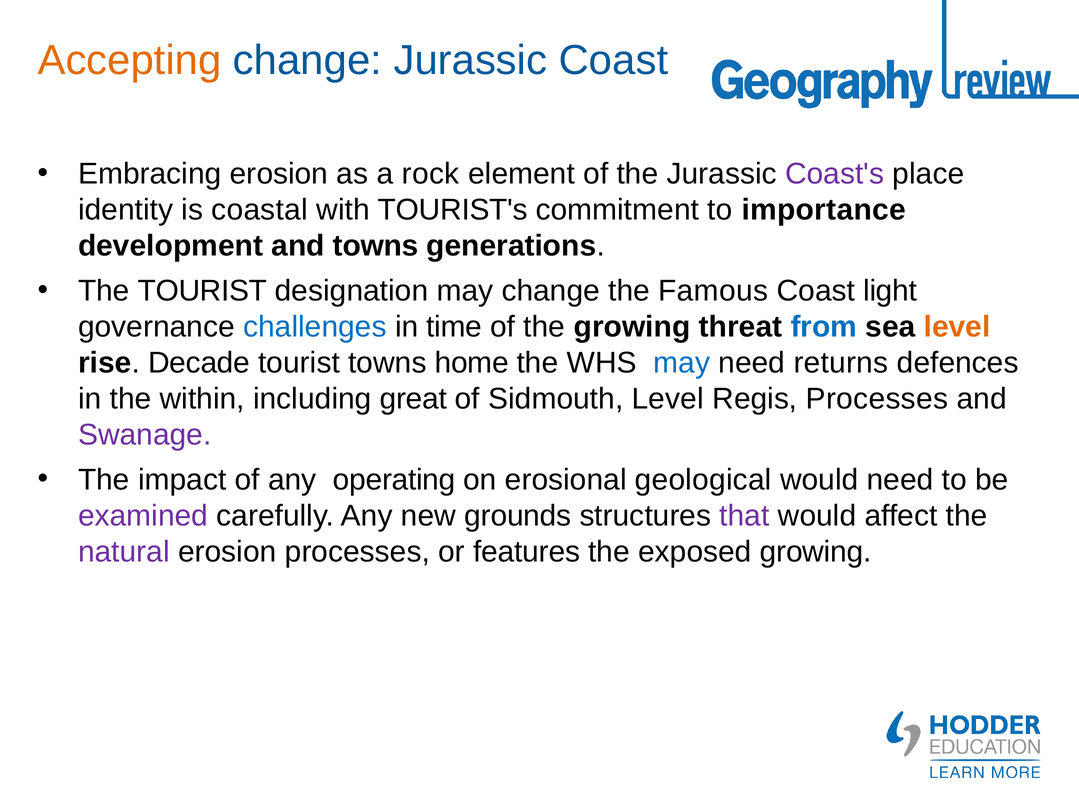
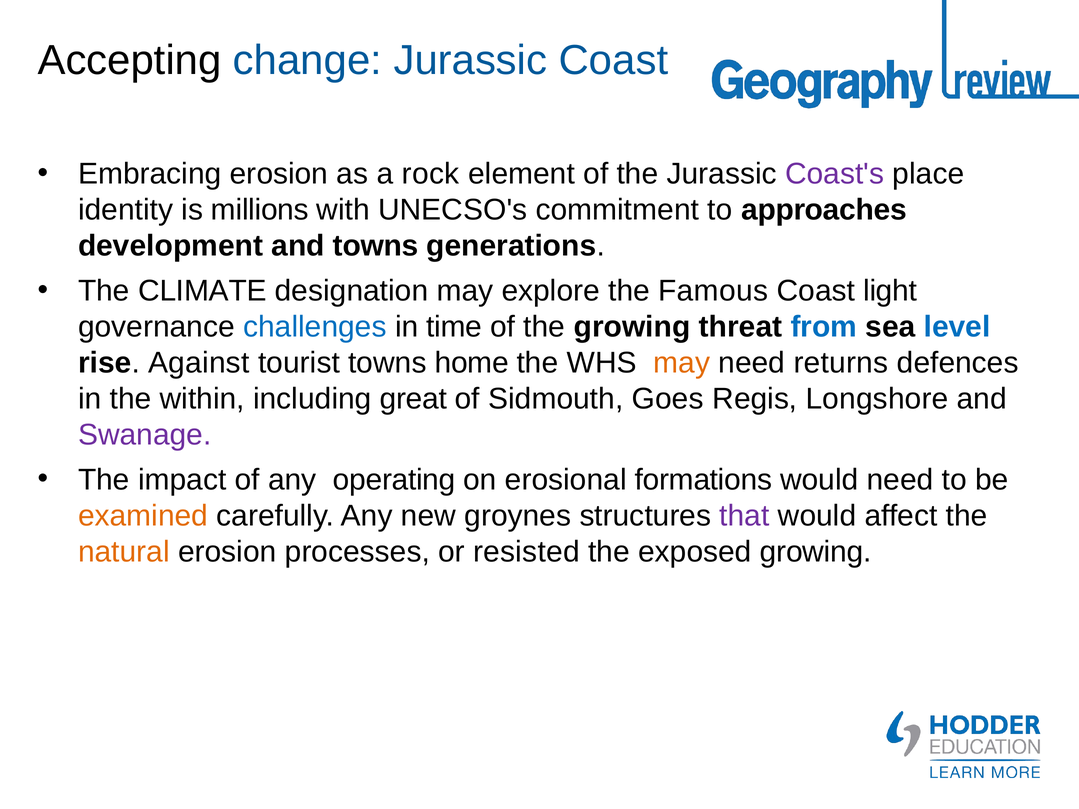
Accepting colour: orange -> black (130, 60)
coastal: coastal -> millions (260, 210)
TOURIST's: TOURIST's -> UNECSO's (453, 210)
importance: importance -> approaches (824, 210)
The TOURIST: TOURIST -> CLIMATE (202, 291)
may change: change -> explore (551, 291)
level colour: orange -> blue (957, 327)
Decade: Decade -> Against (199, 363)
may colour: blue -> orange (682, 363)
Sidmouth Level: Level -> Goes (668, 399)
Regis Processes: Processes -> Longshore (877, 399)
geological: geological -> formations (703, 480)
examined colour: purple -> orange (143, 516)
grounds: grounds -> groynes (518, 516)
natural colour: purple -> orange (124, 552)
features: features -> resisted (526, 552)
